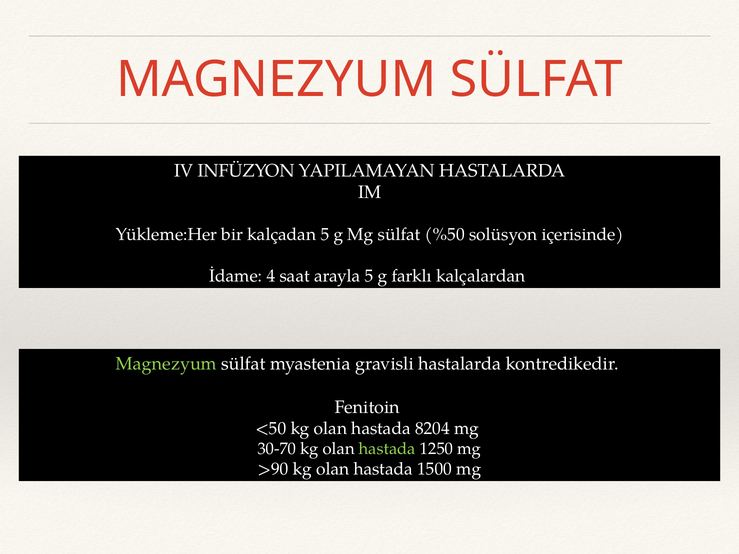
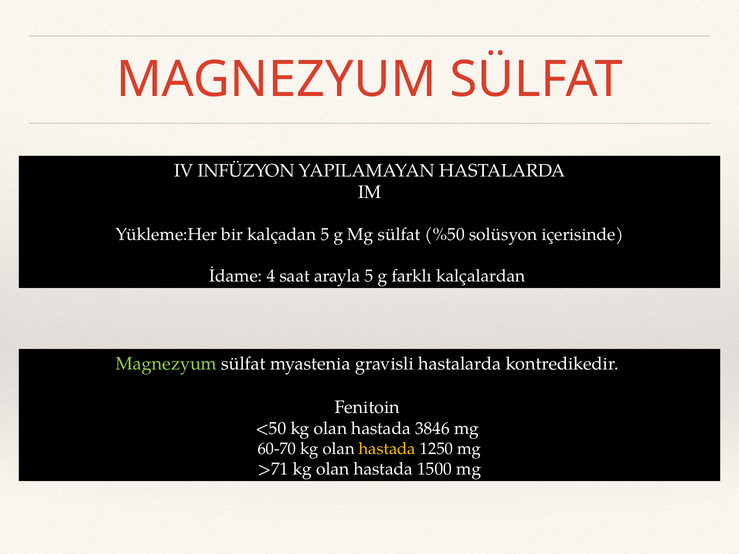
8204: 8204 -> 3846 (432, 429)
30-70: 30-70 -> 60-70 (277, 449)
hastada colour: light green -> yellow (387, 449)
>90: >90 -> >71 (273, 469)
